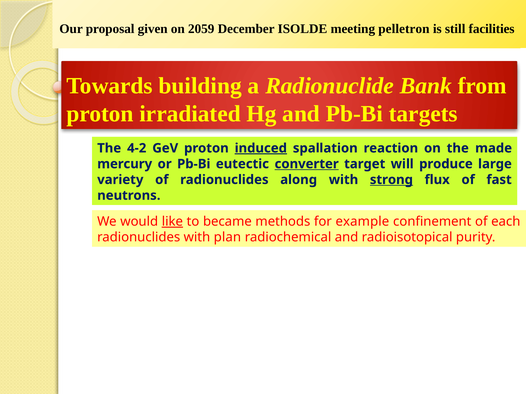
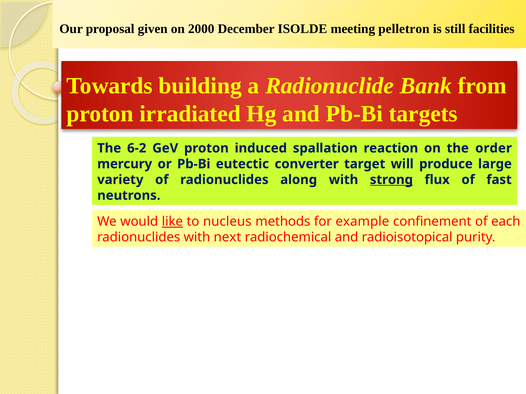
2059: 2059 -> 2000 (201, 29)
4-2: 4-2 -> 6-2 (137, 148)
induced underline: present -> none (261, 148)
made: made -> order (494, 148)
converter underline: present -> none (307, 164)
became: became -> nucleus (227, 222)
plan: plan -> next (227, 238)
